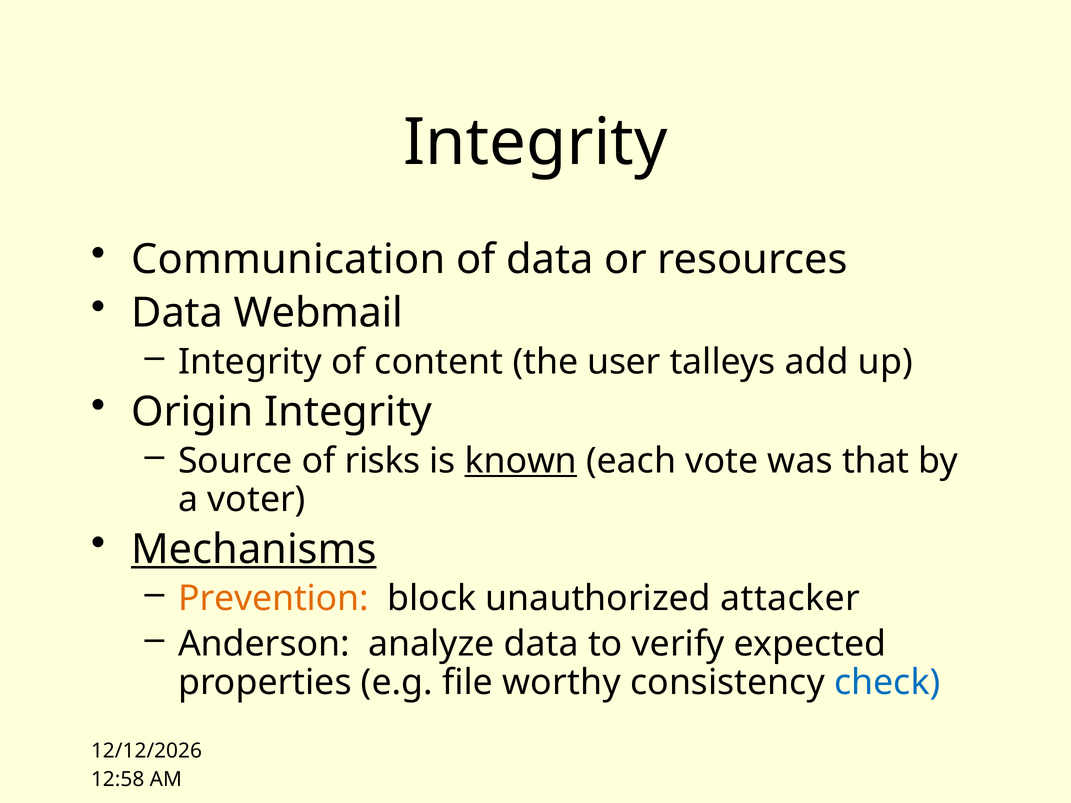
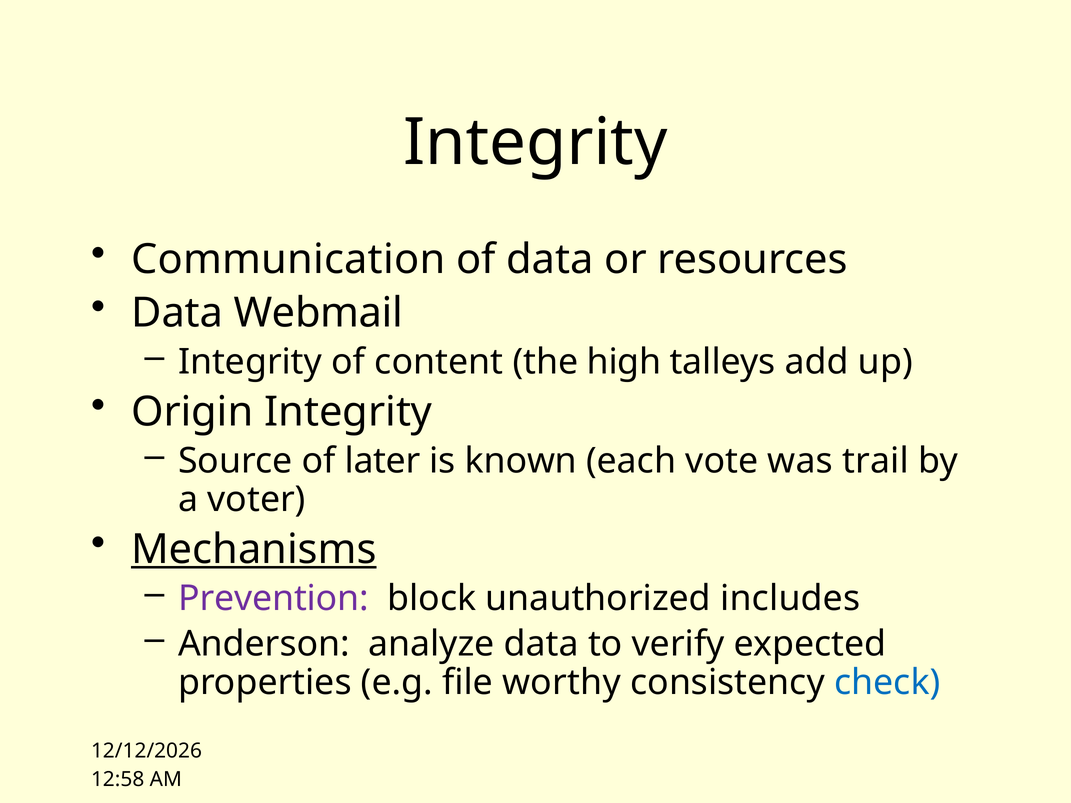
user: user -> high (624, 362)
risks: risks -> later (383, 461)
known underline: present -> none (521, 461)
that: that -> trail (875, 461)
Prevention colour: orange -> purple (273, 598)
attacker: attacker -> includes (790, 598)
